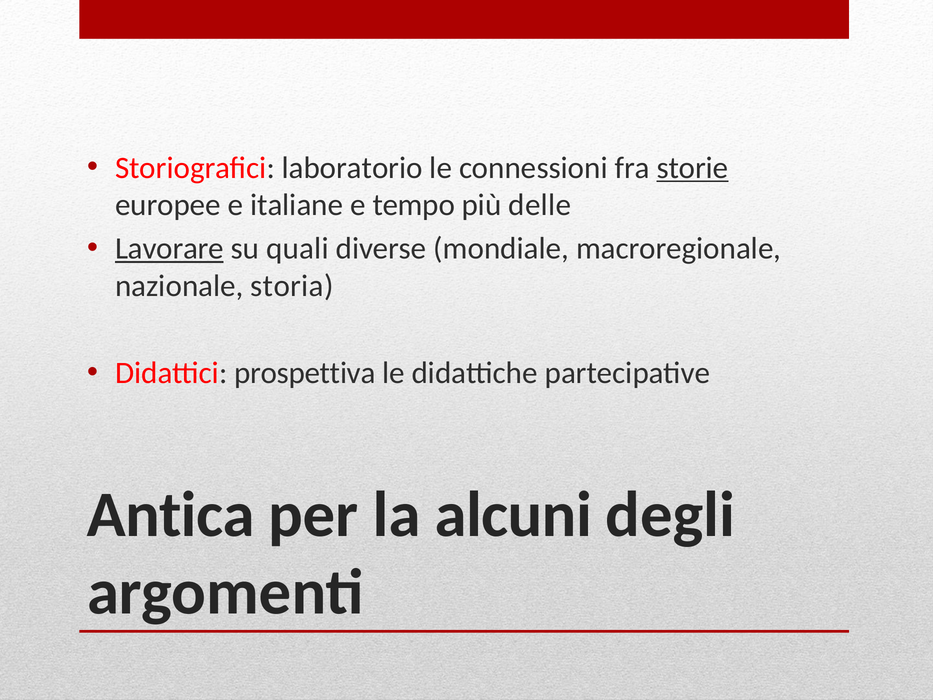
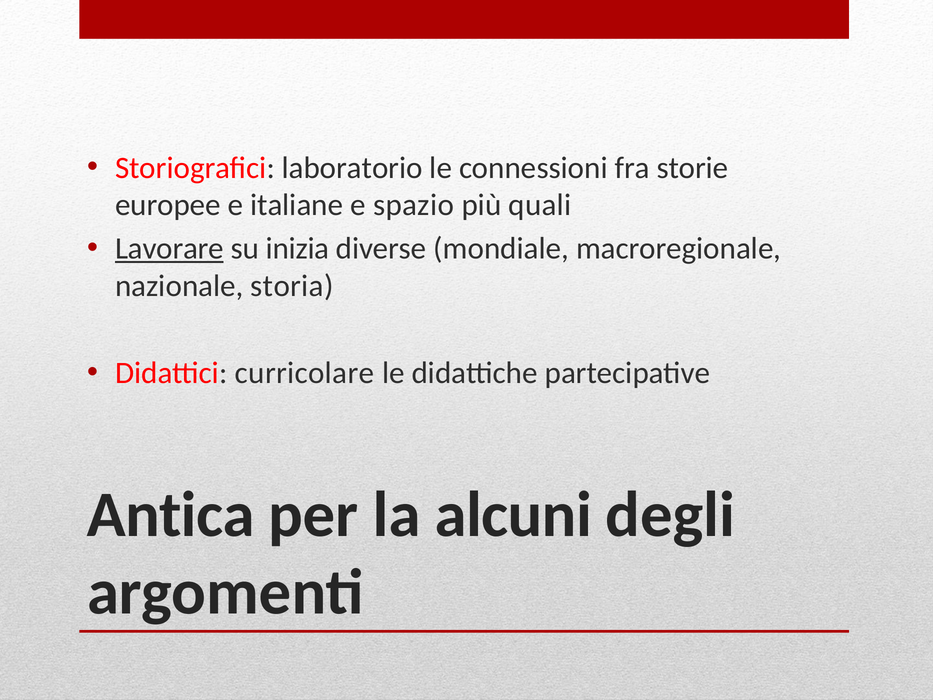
storie underline: present -> none (692, 168)
tempo: tempo -> spazio (414, 205)
delle: delle -> quali (540, 205)
quali: quali -> inizia (298, 249)
prospettiva: prospettiva -> curricolare (305, 373)
